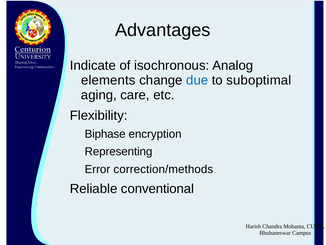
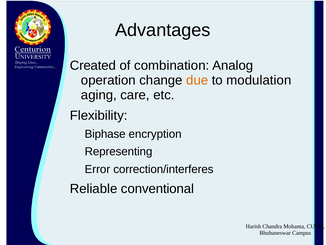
Indicate: Indicate -> Created (93, 66)
isochronous: isochronous -> combination (172, 66)
elements: elements -> operation (108, 80)
due colour: blue -> orange (197, 80)
suboptimal: suboptimal -> modulation (259, 80)
correction/methods: correction/methods -> correction/interferes (163, 169)
